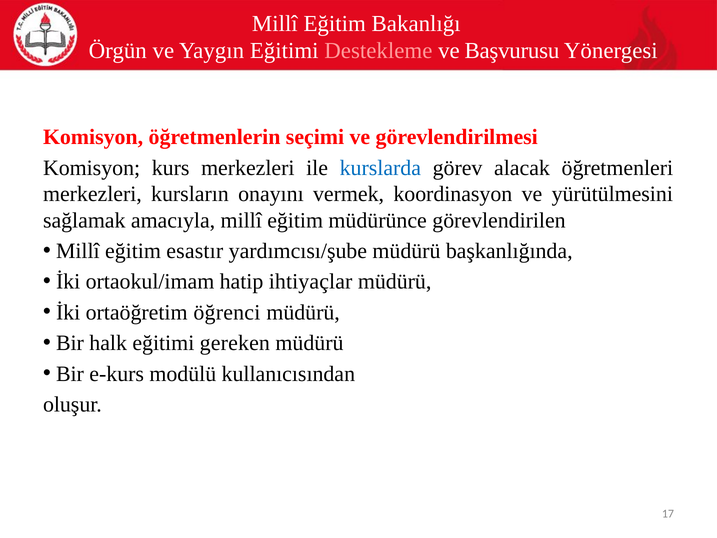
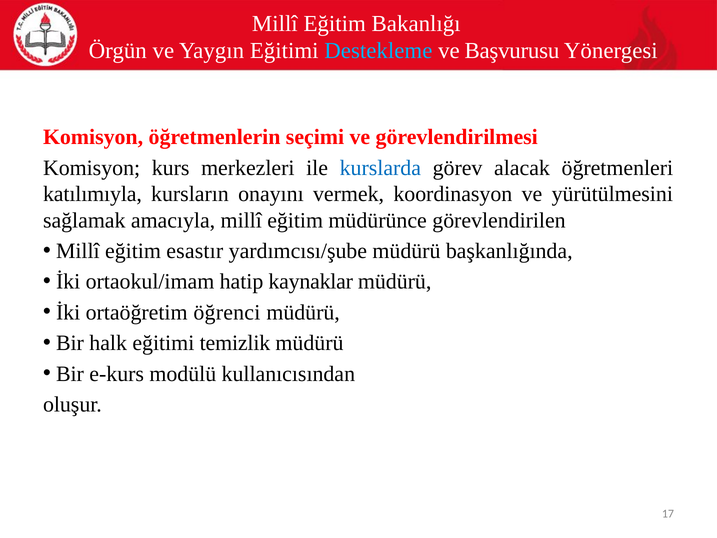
Destekleme colour: pink -> light blue (378, 51)
merkezleri: merkezleri -> katılımıyla (92, 194)
ihtiyaçlar: ihtiyaçlar -> kaynaklar (311, 282)
gereken: gereken -> temizlik (235, 343)
